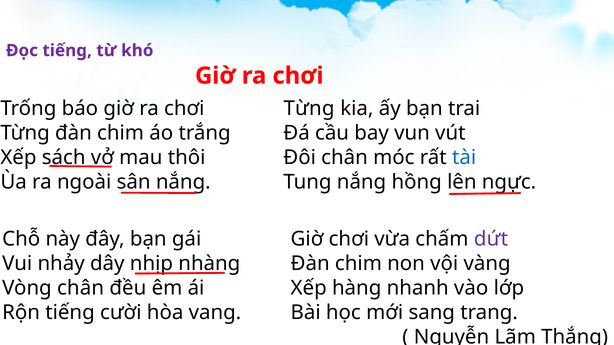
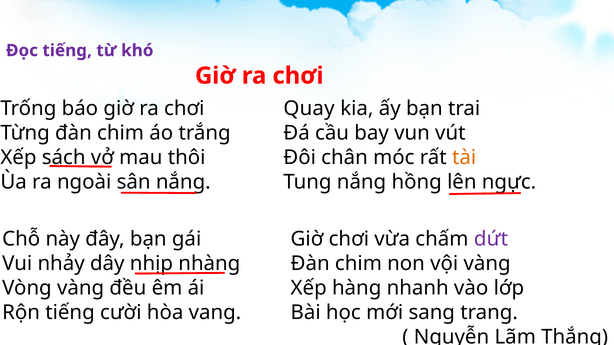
Từng: Từng -> Quay (309, 109)
tài colour: blue -> orange (464, 158)
Vòng chân: chân -> vàng (81, 288)
